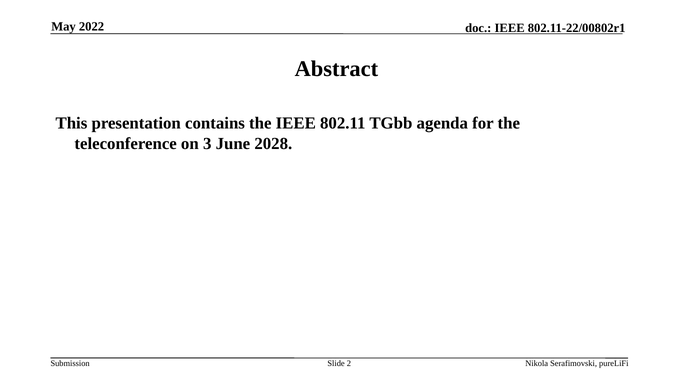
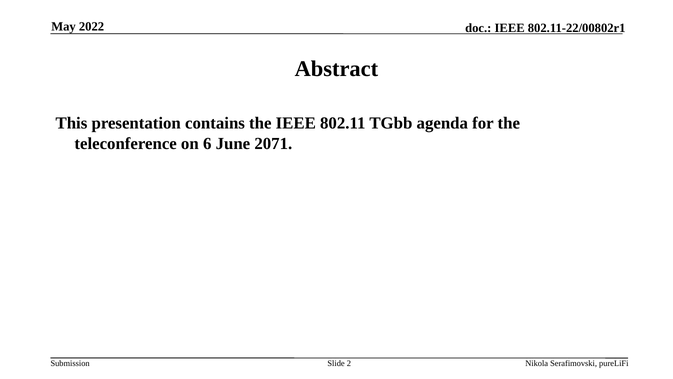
3: 3 -> 6 (207, 143)
2028: 2028 -> 2071 (273, 143)
